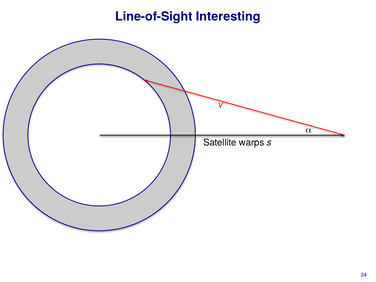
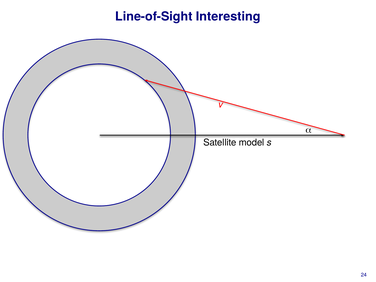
warps: warps -> model (252, 143)
